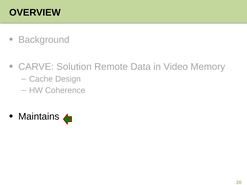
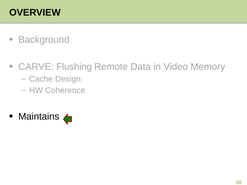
Solution: Solution -> Flushing (74, 67)
